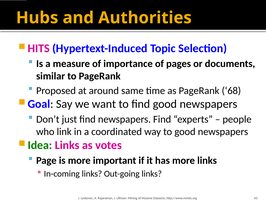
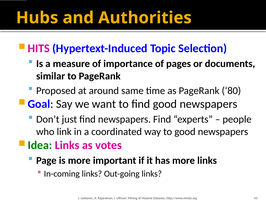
68: 68 -> 80 (231, 90)
